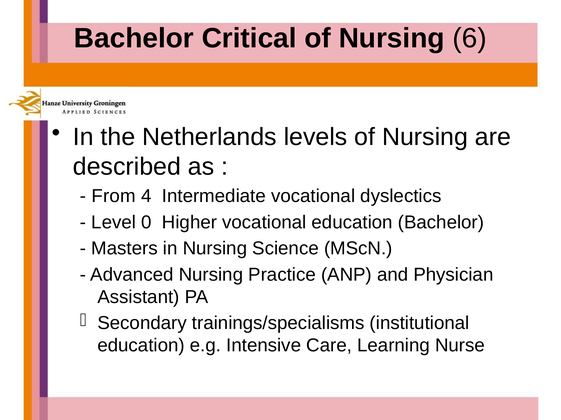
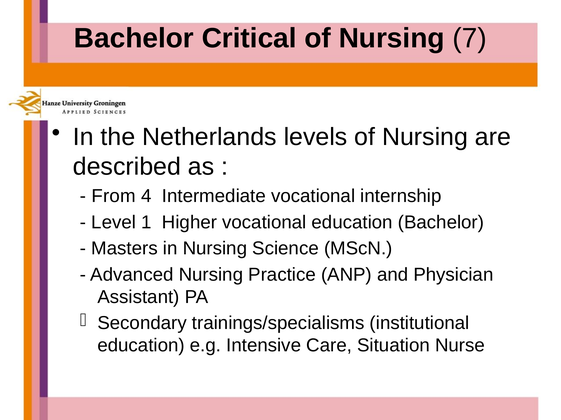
6: 6 -> 7 (470, 38)
dyslectics: dyslectics -> internship (401, 196)
0: 0 -> 1 (146, 223)
Learning: Learning -> Situation (394, 346)
